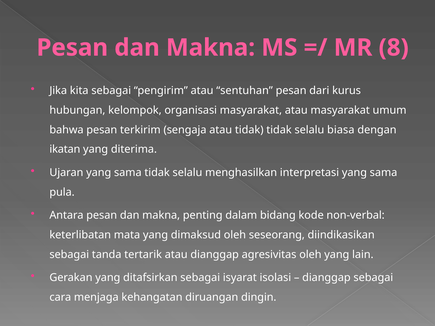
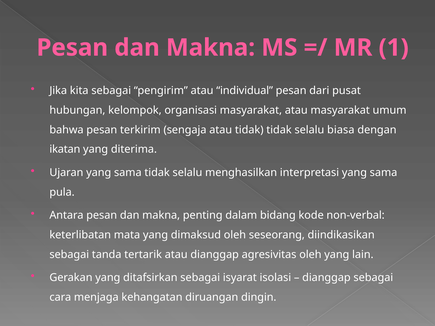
8: 8 -> 1 (394, 48)
sentuhan: sentuhan -> individual (245, 91)
kurus: kurus -> pusat (347, 91)
